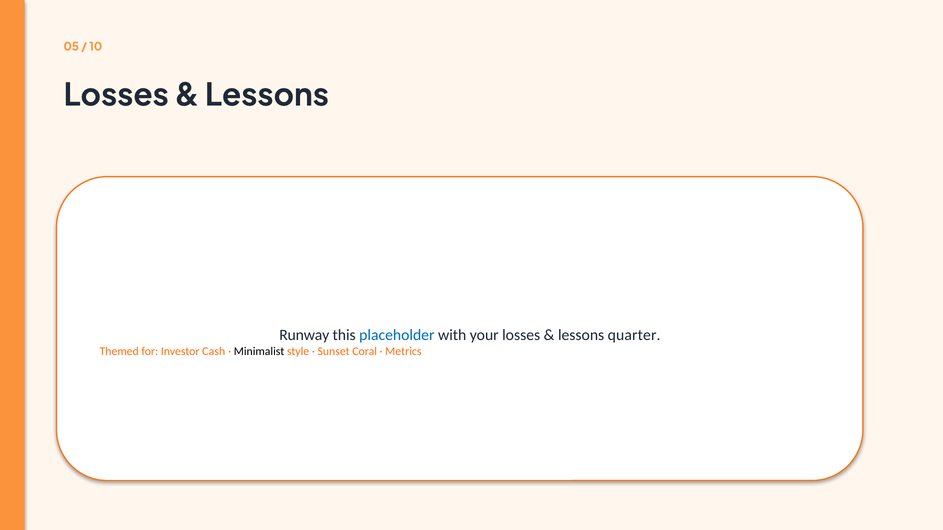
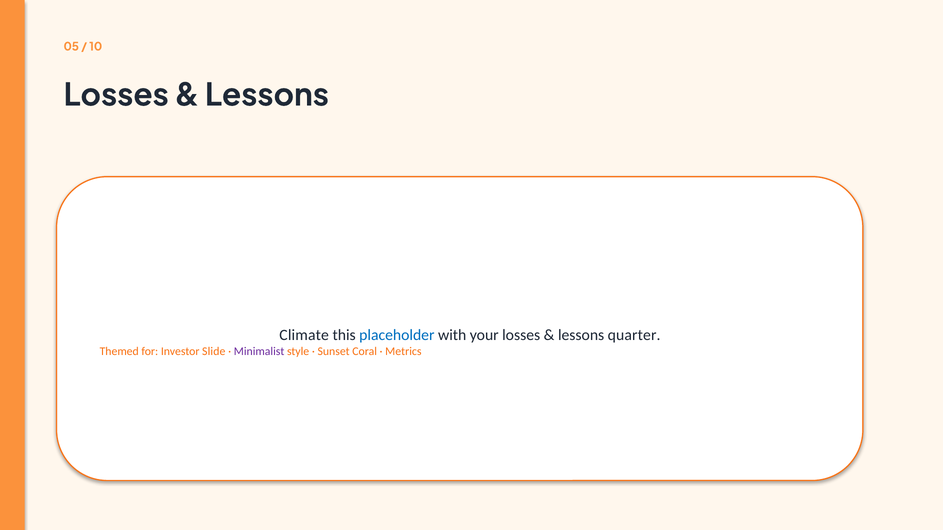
Runway: Runway -> Climate (304, 335)
Cash: Cash -> Slide (214, 351)
Minimalist colour: black -> purple (259, 351)
